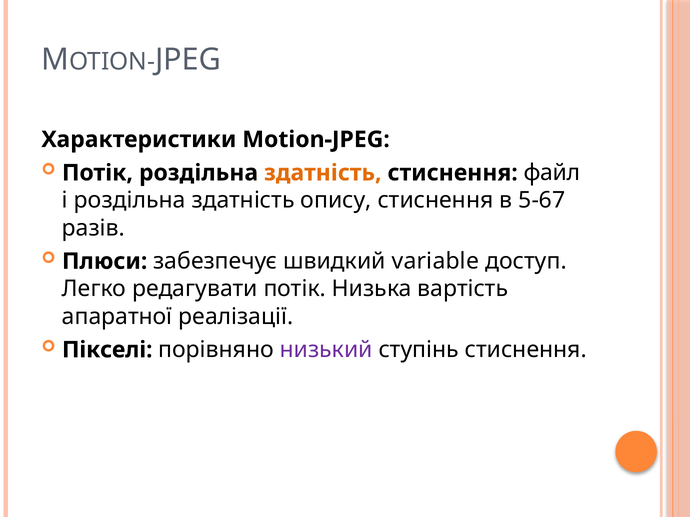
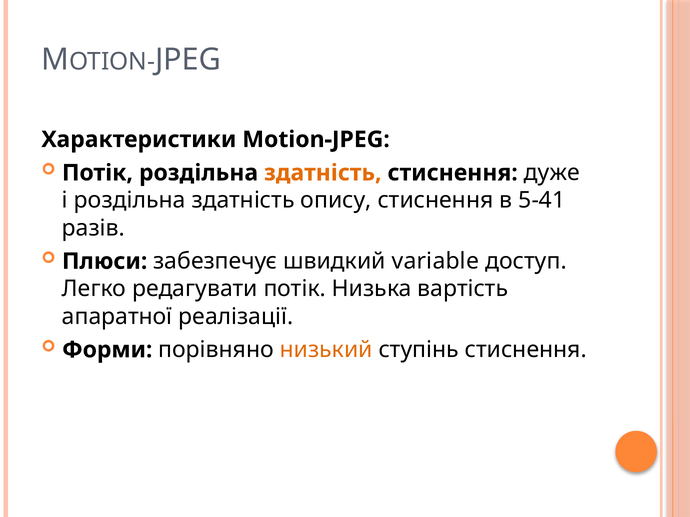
файл: файл -> дуже (552, 173)
5-67: 5-67 -> 5-41 (542, 201)
Пікселі: Пікселі -> Форми (107, 350)
низький colour: purple -> orange (326, 350)
